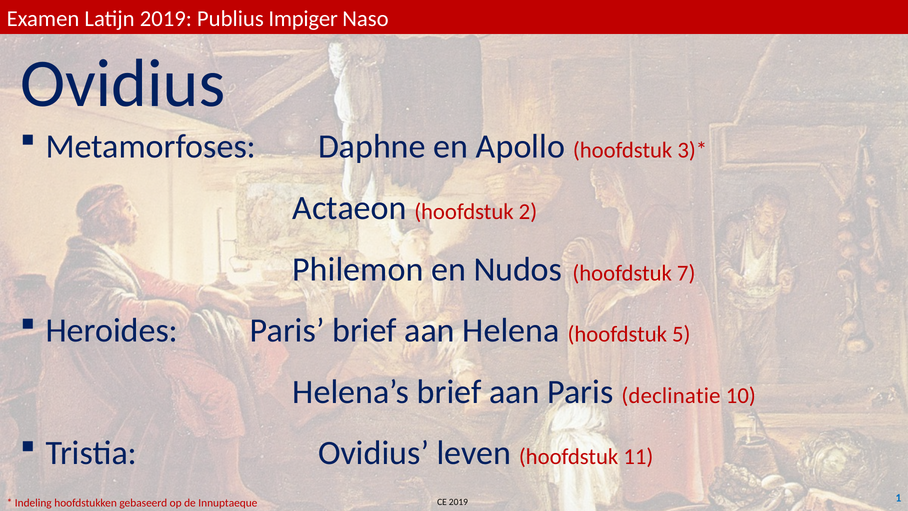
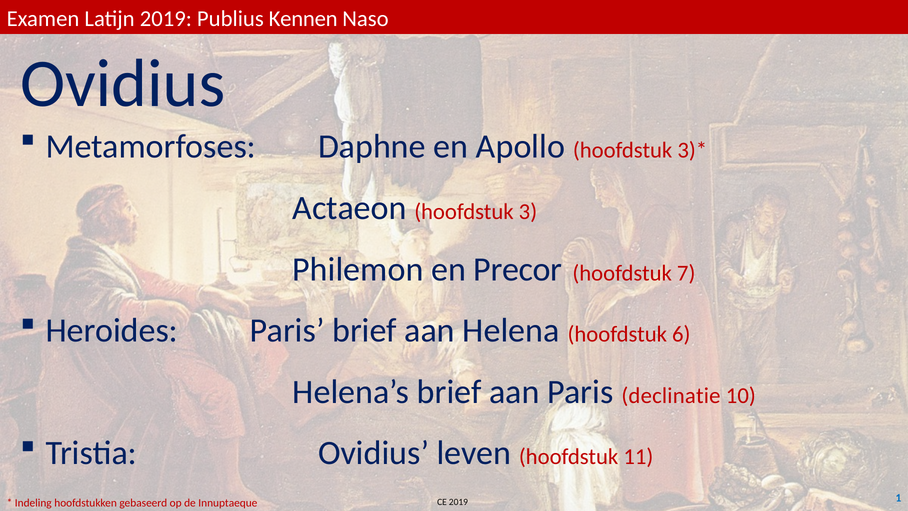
Impiger: Impiger -> Kennen (303, 19)
2: 2 -> 3 (528, 212)
Nudos: Nudos -> Precor (518, 269)
5: 5 -> 6 (681, 334)
